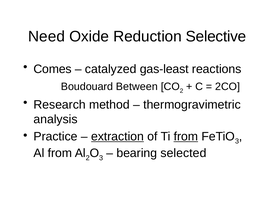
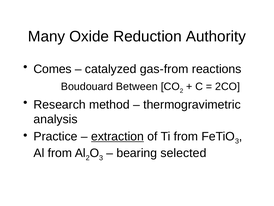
Need: Need -> Many (47, 36)
Selective: Selective -> Authority (216, 36)
gas-least: gas-least -> gas-from (164, 69)
from underline: present -> none (186, 136)
